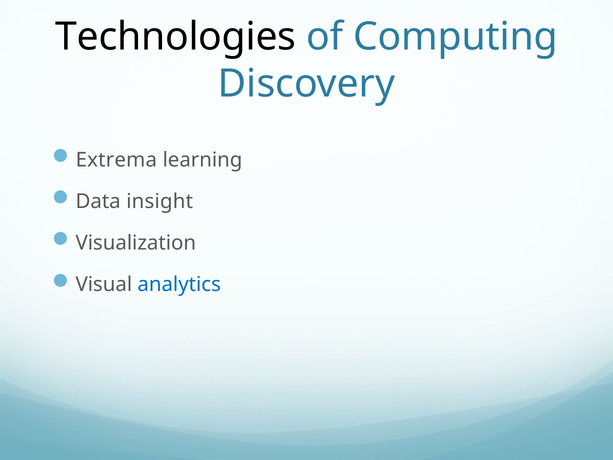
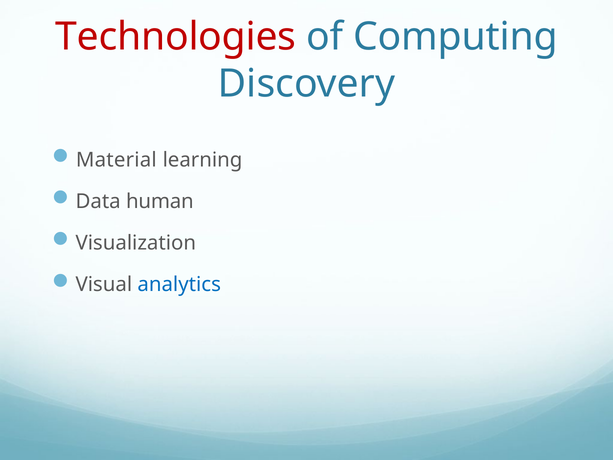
Technologies colour: black -> red (176, 37)
Extrema: Extrema -> Material (116, 160)
insight: insight -> human (160, 201)
